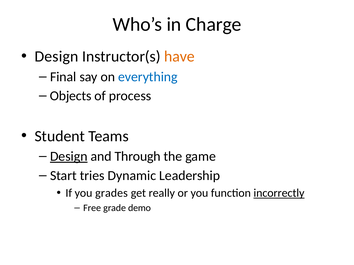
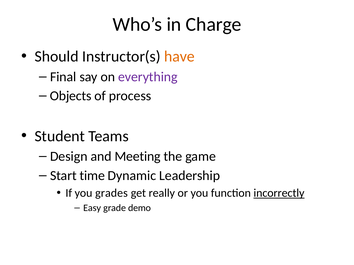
Design: Design -> Should (57, 57)
everything colour: blue -> purple (148, 77)
Design underline: present -> none (69, 157)
Through: Through -> Meeting (138, 157)
tries: tries -> time (92, 176)
Free: Free -> Easy (92, 208)
